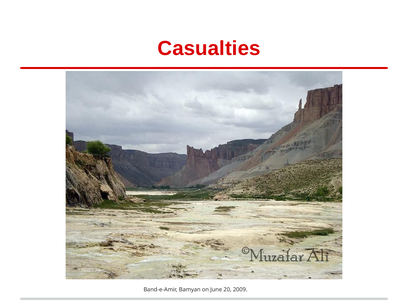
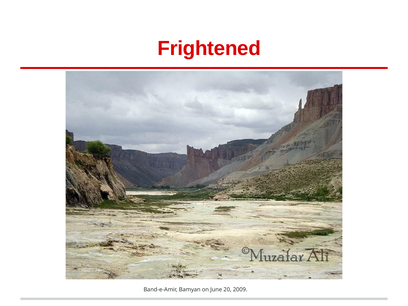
Casualties: Casualties -> Frightened (209, 48)
